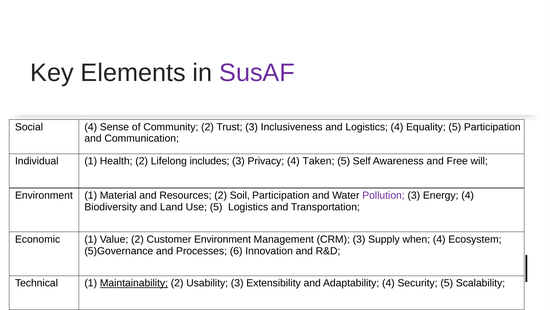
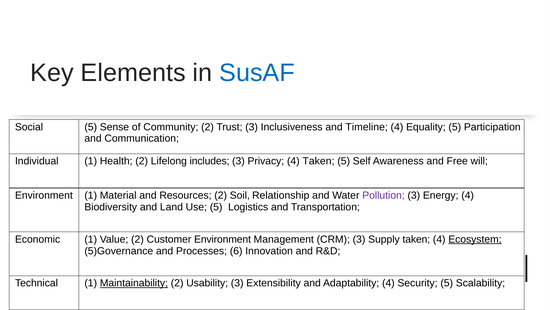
SusAF colour: purple -> blue (257, 73)
Social 4: 4 -> 5 (91, 127)
and Logistics: Logistics -> Timeline (367, 127)
Soil Participation: Participation -> Relationship (281, 195)
Supply when: when -> taken (416, 239)
Ecosystem underline: none -> present (475, 239)
